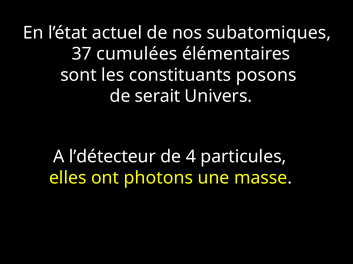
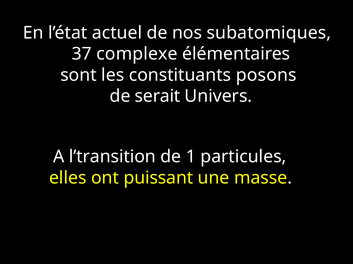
cumulées: cumulées -> complexe (137, 54)
l’détecteur: l’détecteur -> l’transition (112, 157)
4: 4 -> 1 (191, 157)
photons: photons -> puissant (158, 178)
